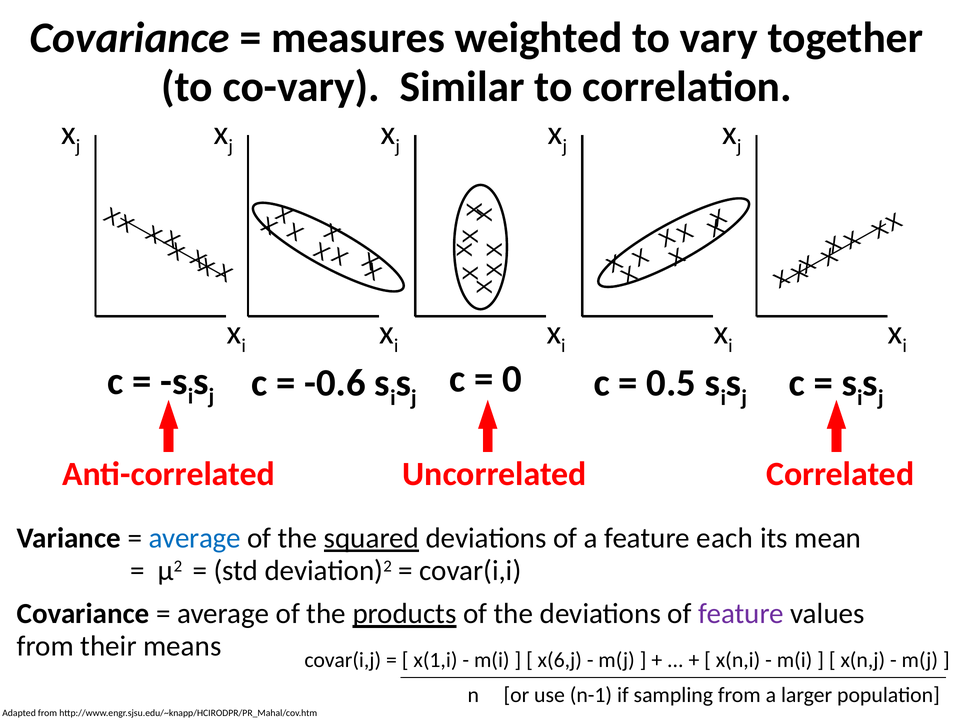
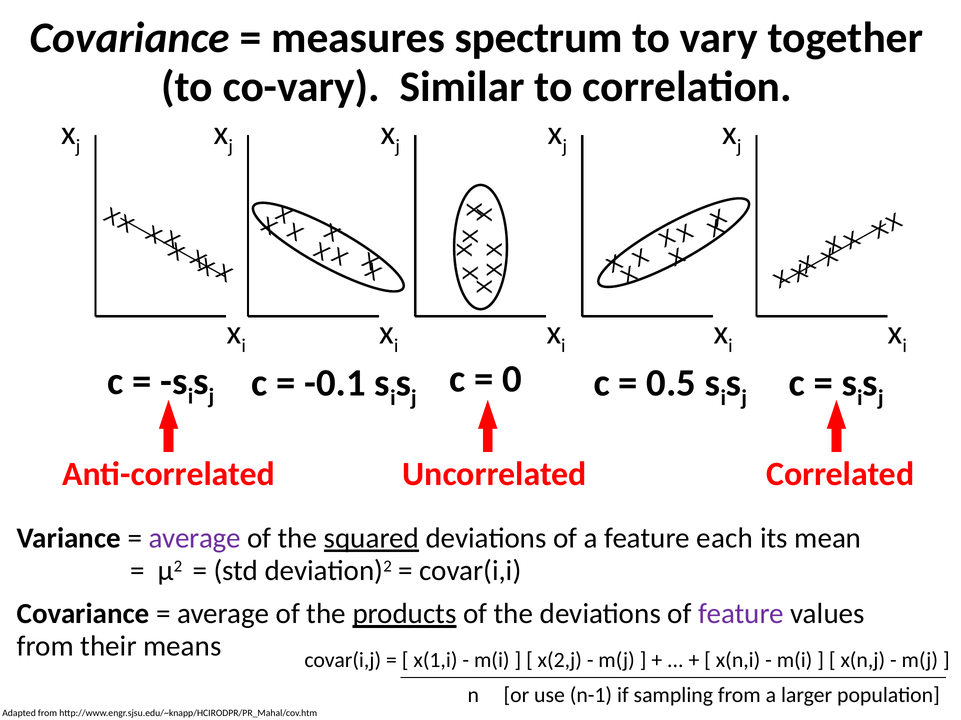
weighted: weighted -> spectrum (539, 38)
-0.6: -0.6 -> -0.1 (335, 383)
average colour: blue -> purple (195, 539)
x(6,j: x(6,j -> x(2,j (560, 661)
